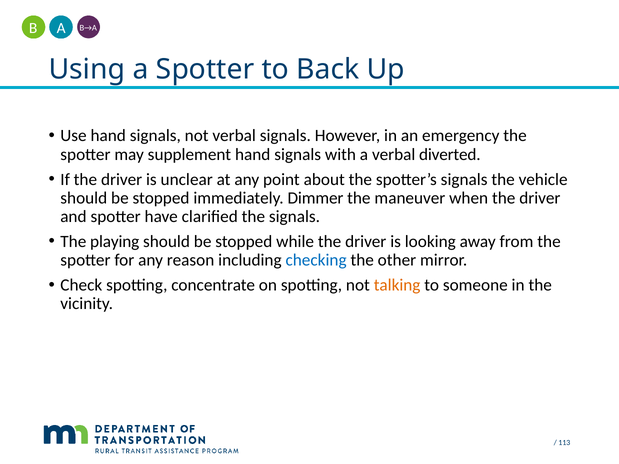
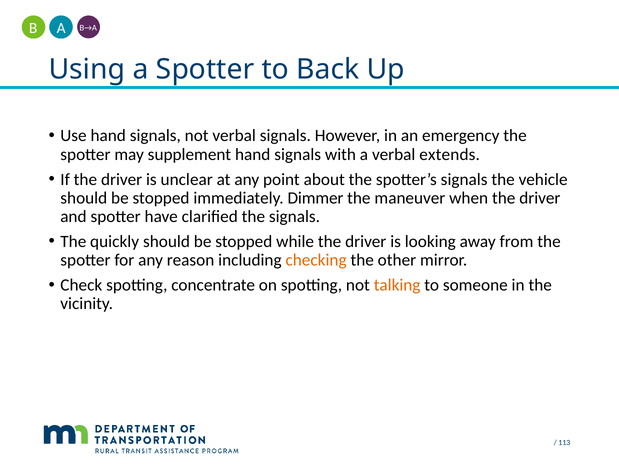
diverted: diverted -> extends (450, 154)
playing: playing -> quickly (115, 242)
checking colour: blue -> orange (316, 260)
